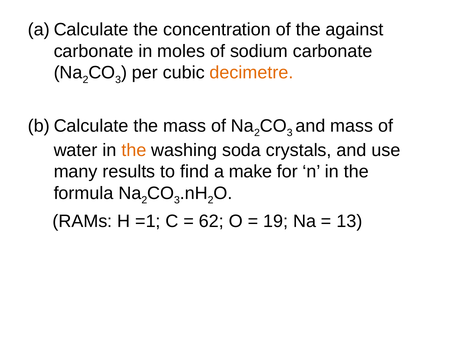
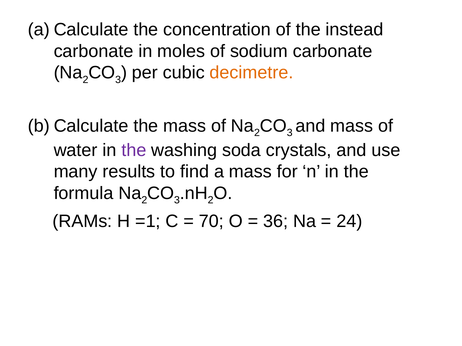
against: against -> instead (355, 30)
the colour: orange -> purple (134, 150)
a make: make -> mass (250, 172)
62: 62 -> 70 (211, 222)
19: 19 -> 36 (276, 222)
13: 13 -> 24 (349, 222)
